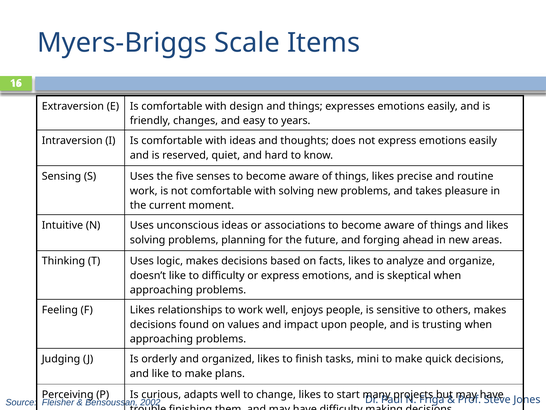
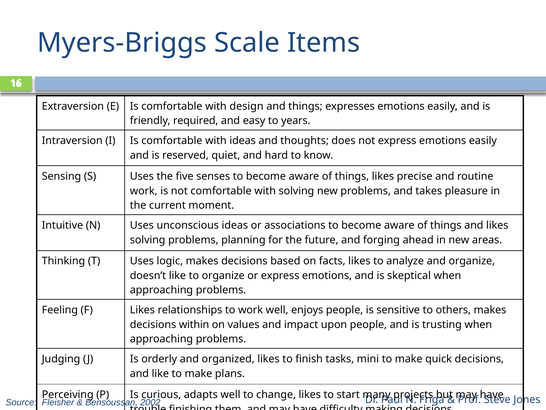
changes: changes -> required (196, 121)
to difficulty: difficulty -> organize (223, 275)
found: found -> within (194, 324)
